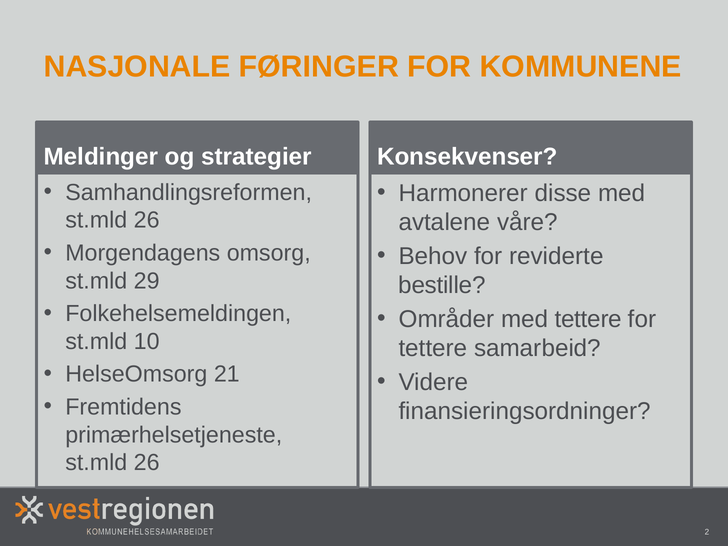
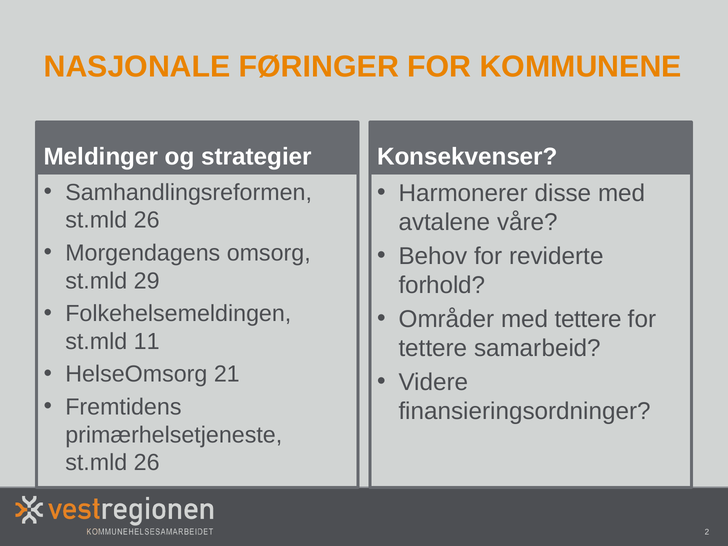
bestille: bestille -> forhold (442, 285)
10: 10 -> 11 (147, 341)
